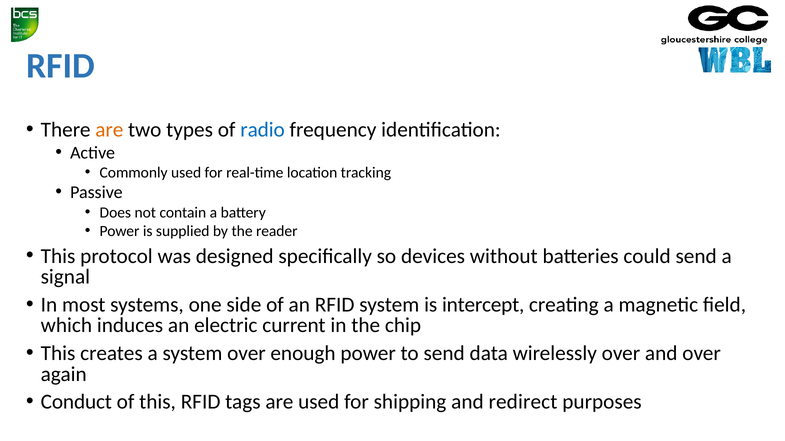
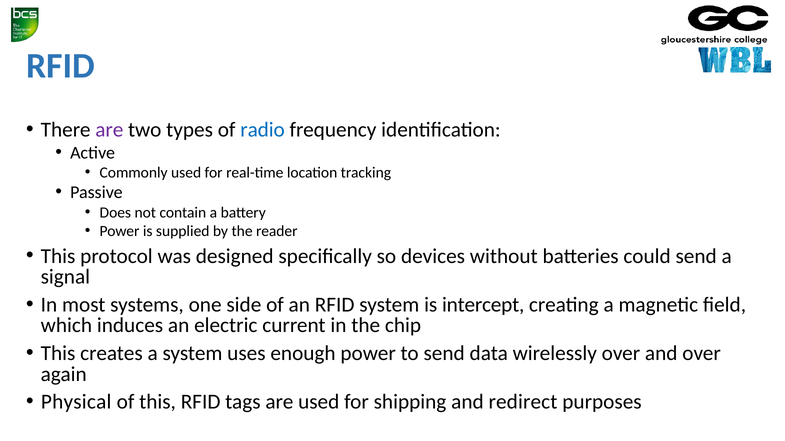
are colour: orange -> purple (109, 130)
system over: over -> uses (246, 354)
Conduct: Conduct -> Physical (76, 402)
